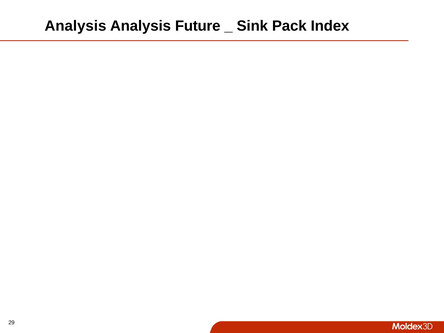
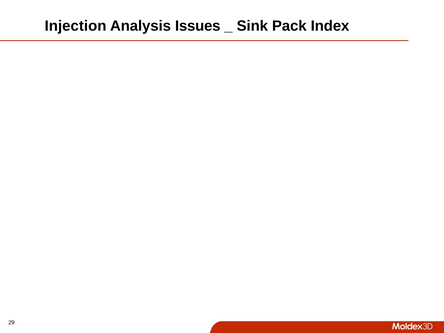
Analysis: Analysis -> Injection (76, 26)
Future: Future -> Issues (198, 26)
